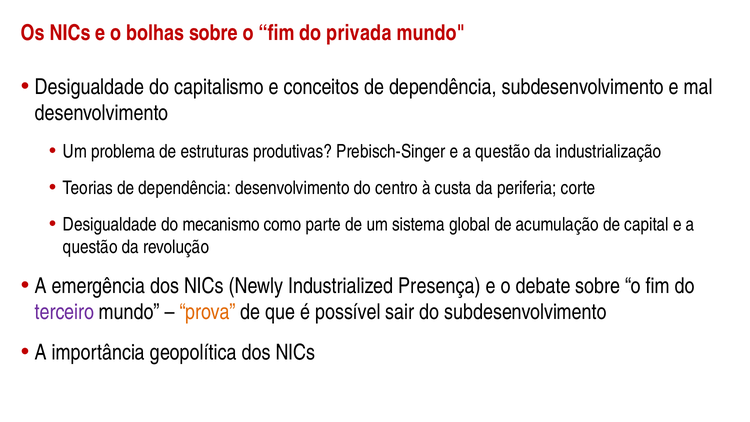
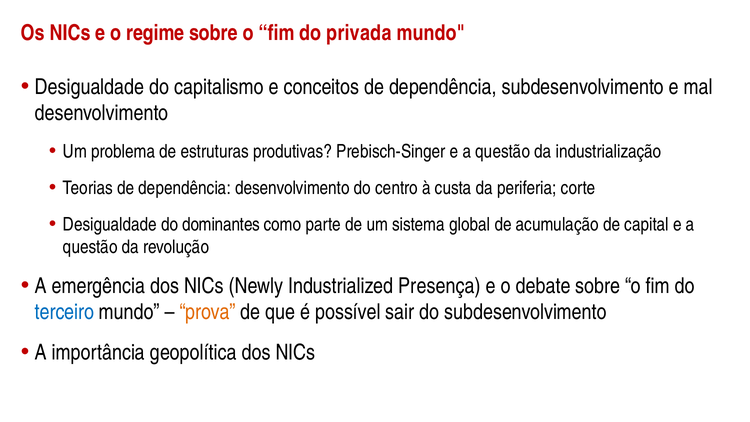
bolhas: bolhas -> regime (155, 33)
mecanismo: mecanismo -> dominantes (221, 225)
terceiro colour: purple -> blue (64, 312)
